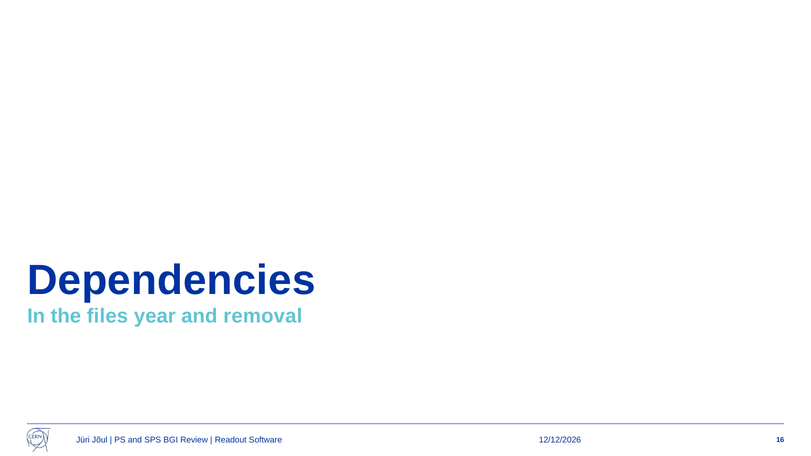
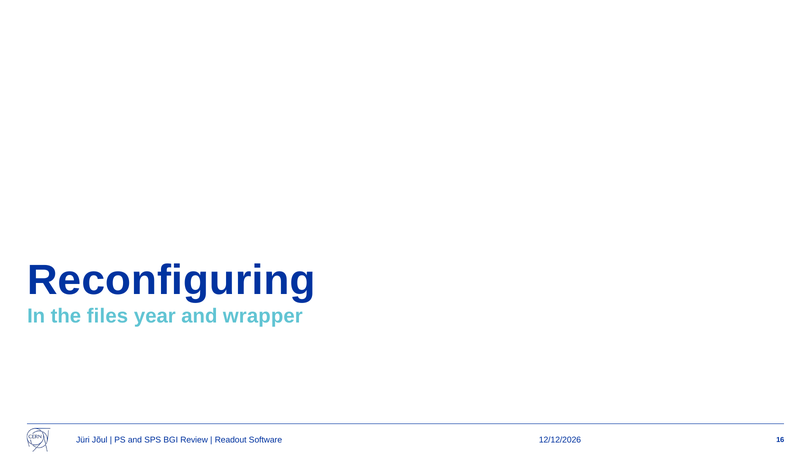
Dependencies: Dependencies -> Reconfiguring (171, 280)
removal: removal -> wrapper (263, 316)
